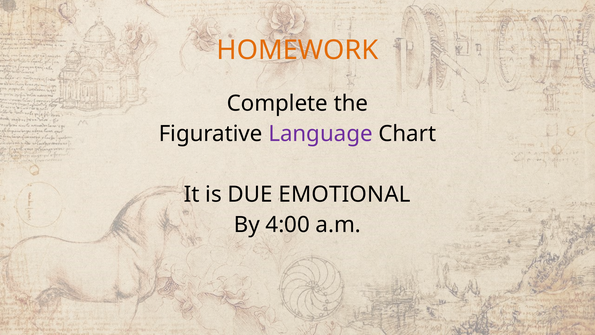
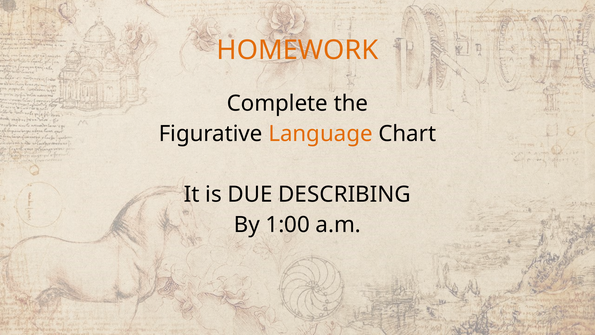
Language colour: purple -> orange (320, 134)
EMOTIONAL: EMOTIONAL -> DESCRIBING (345, 194)
4:00: 4:00 -> 1:00 (288, 224)
